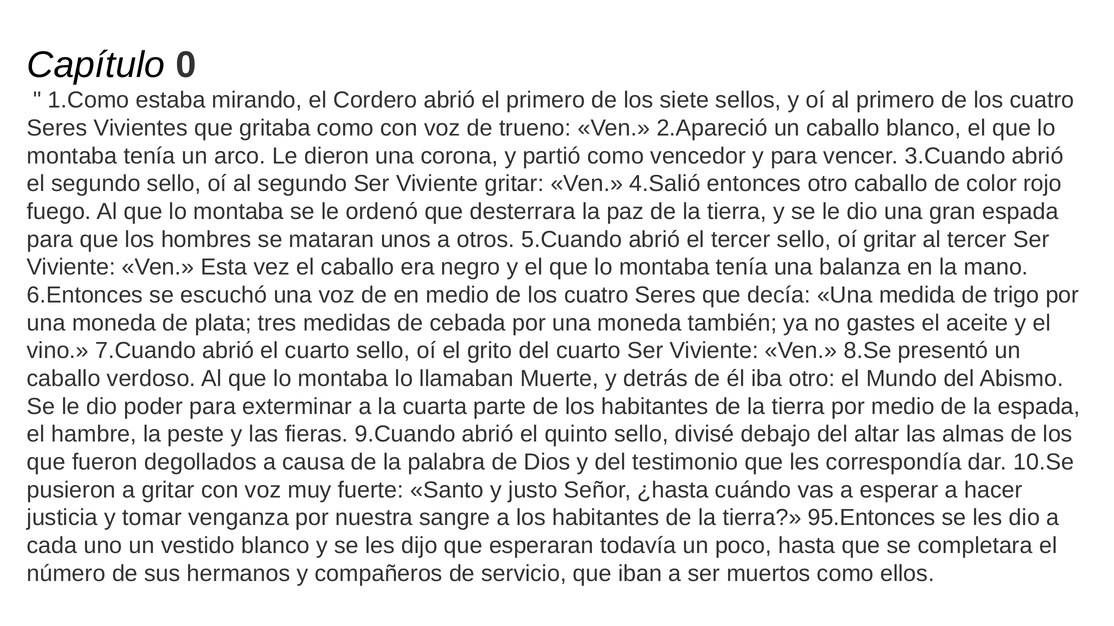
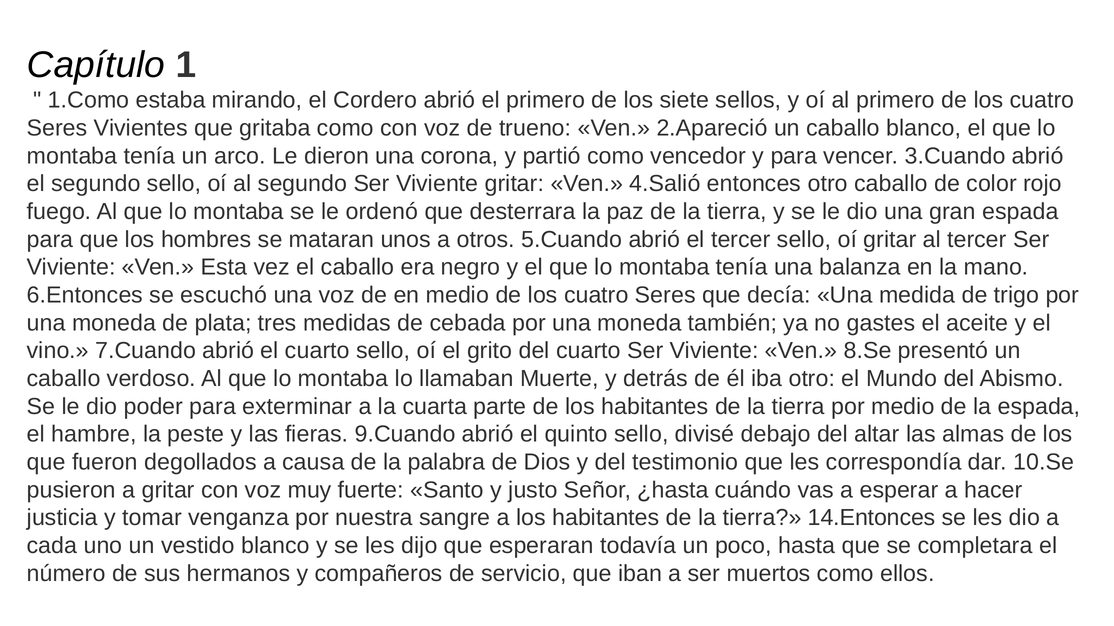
0: 0 -> 1 (186, 65)
95.Entonces: 95.Entonces -> 14.Entonces (872, 518)
